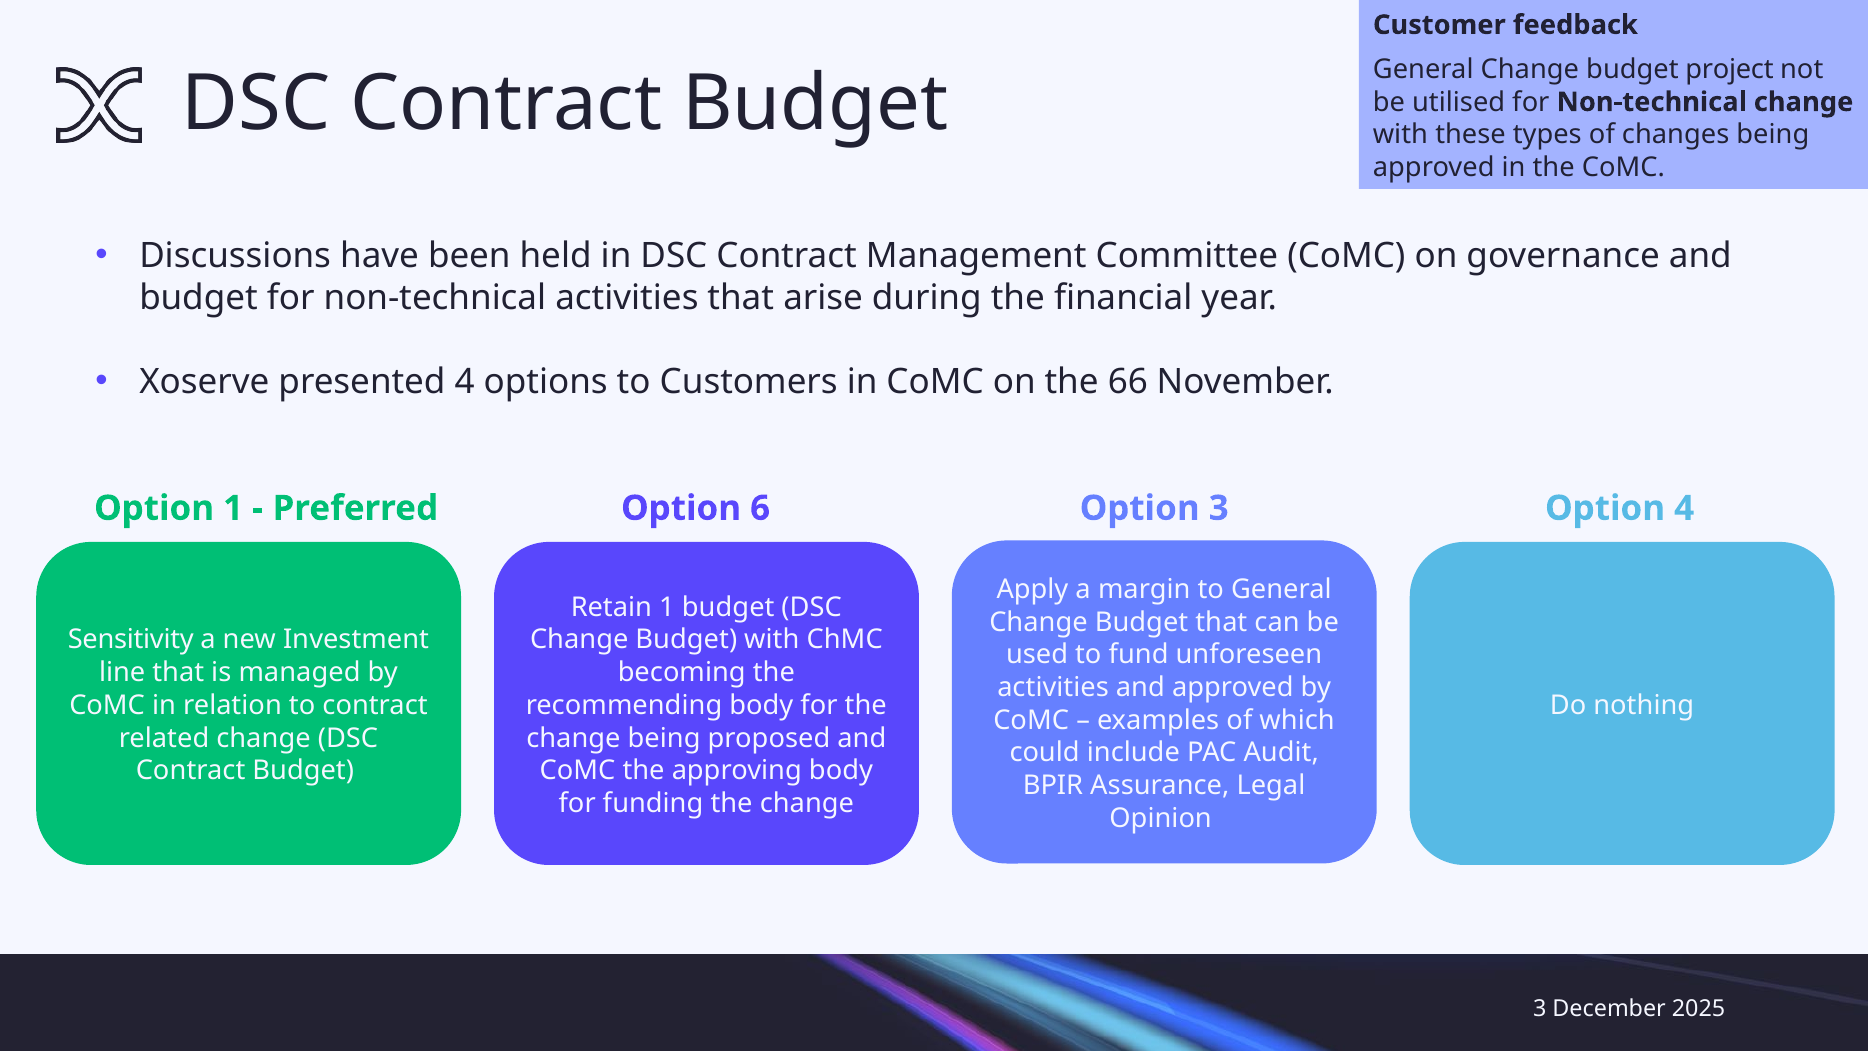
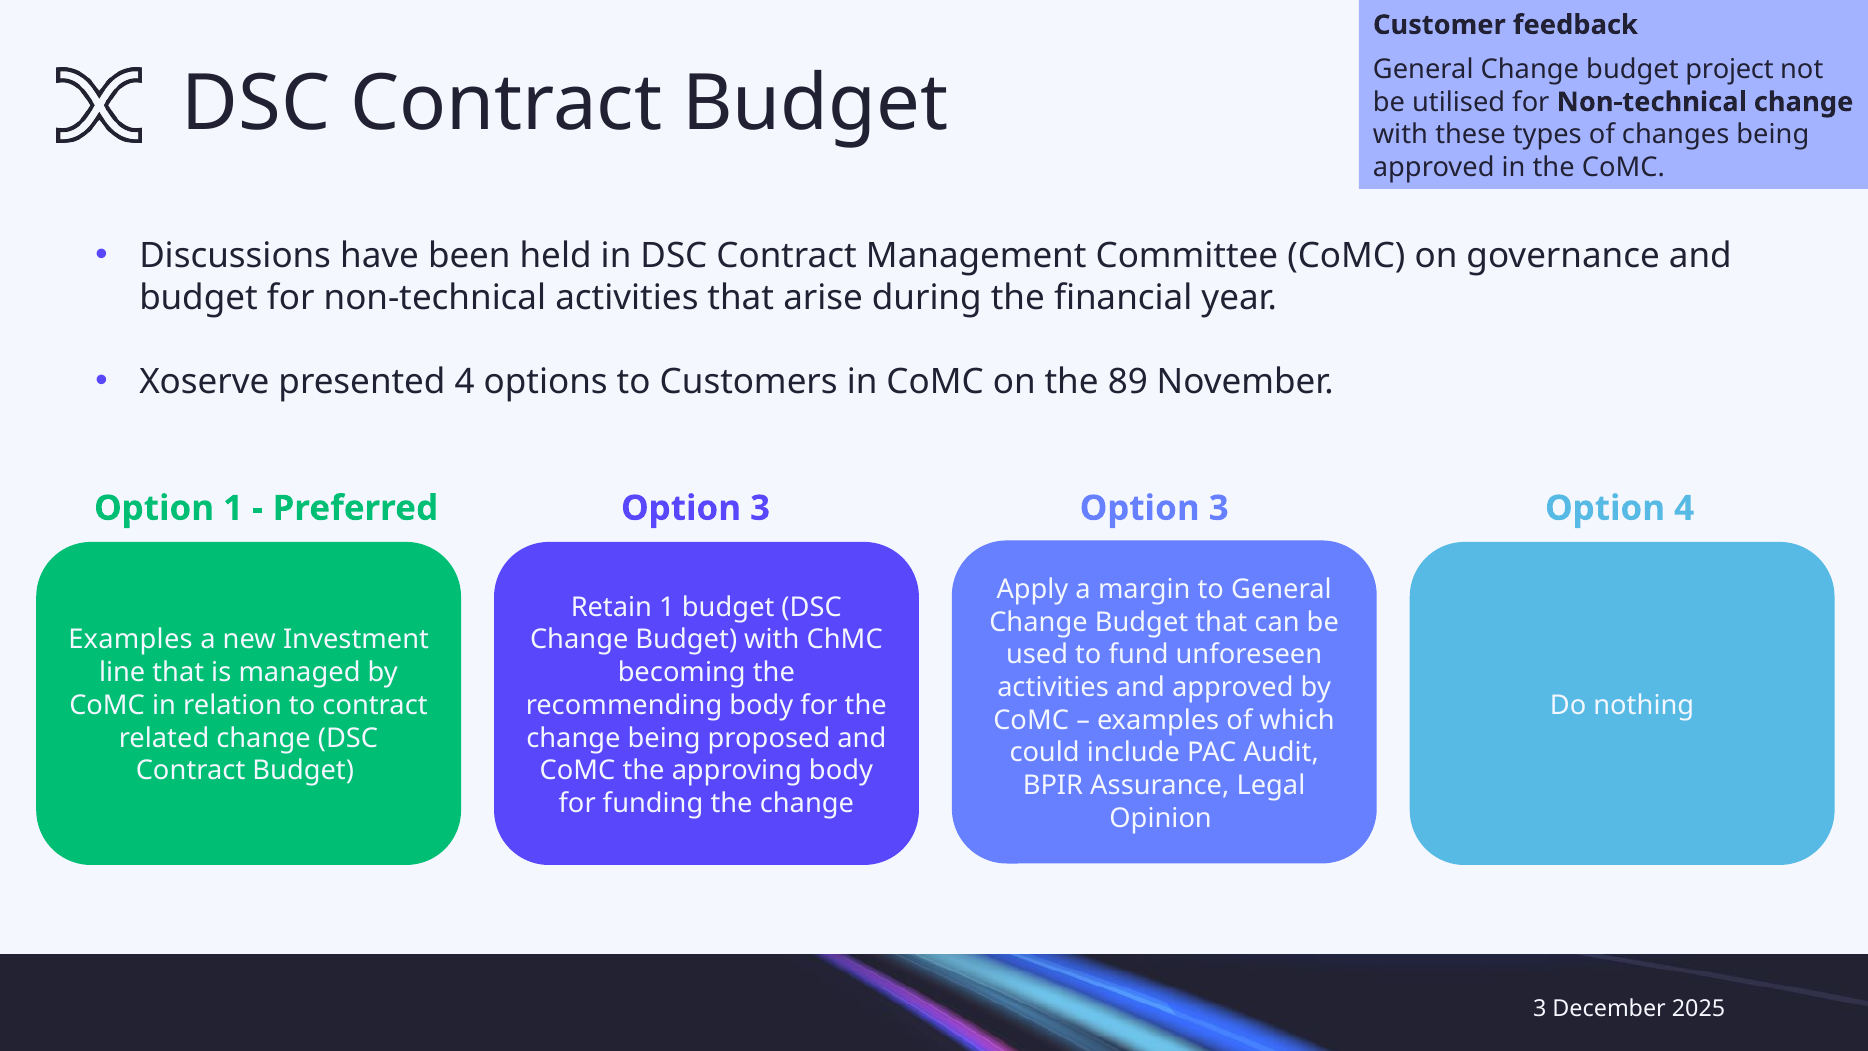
66: 66 -> 89 (1128, 382)
Preferred Option 6: 6 -> 3 (760, 508)
Sensitivity: Sensitivity -> Examples (130, 640)
